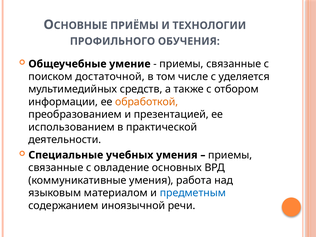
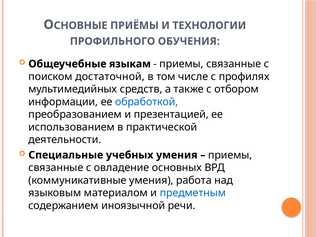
умение: умение -> языкам (130, 64)
уделяется: уделяется -> профилях (244, 77)
обработкой colour: orange -> blue (147, 102)
